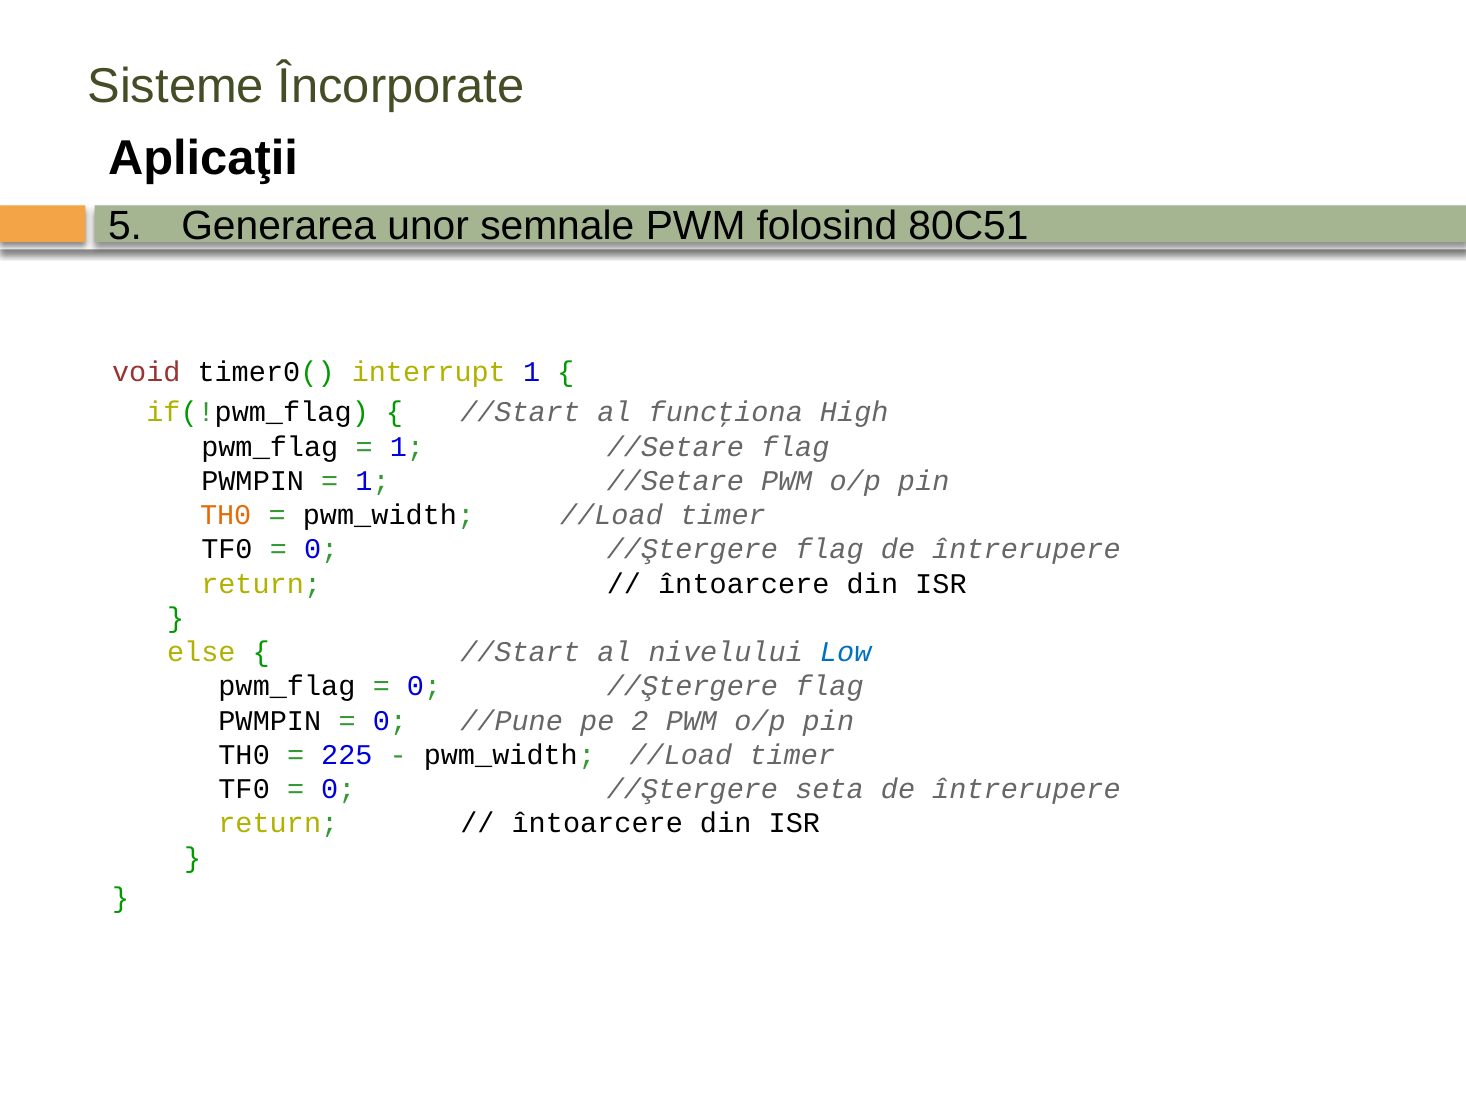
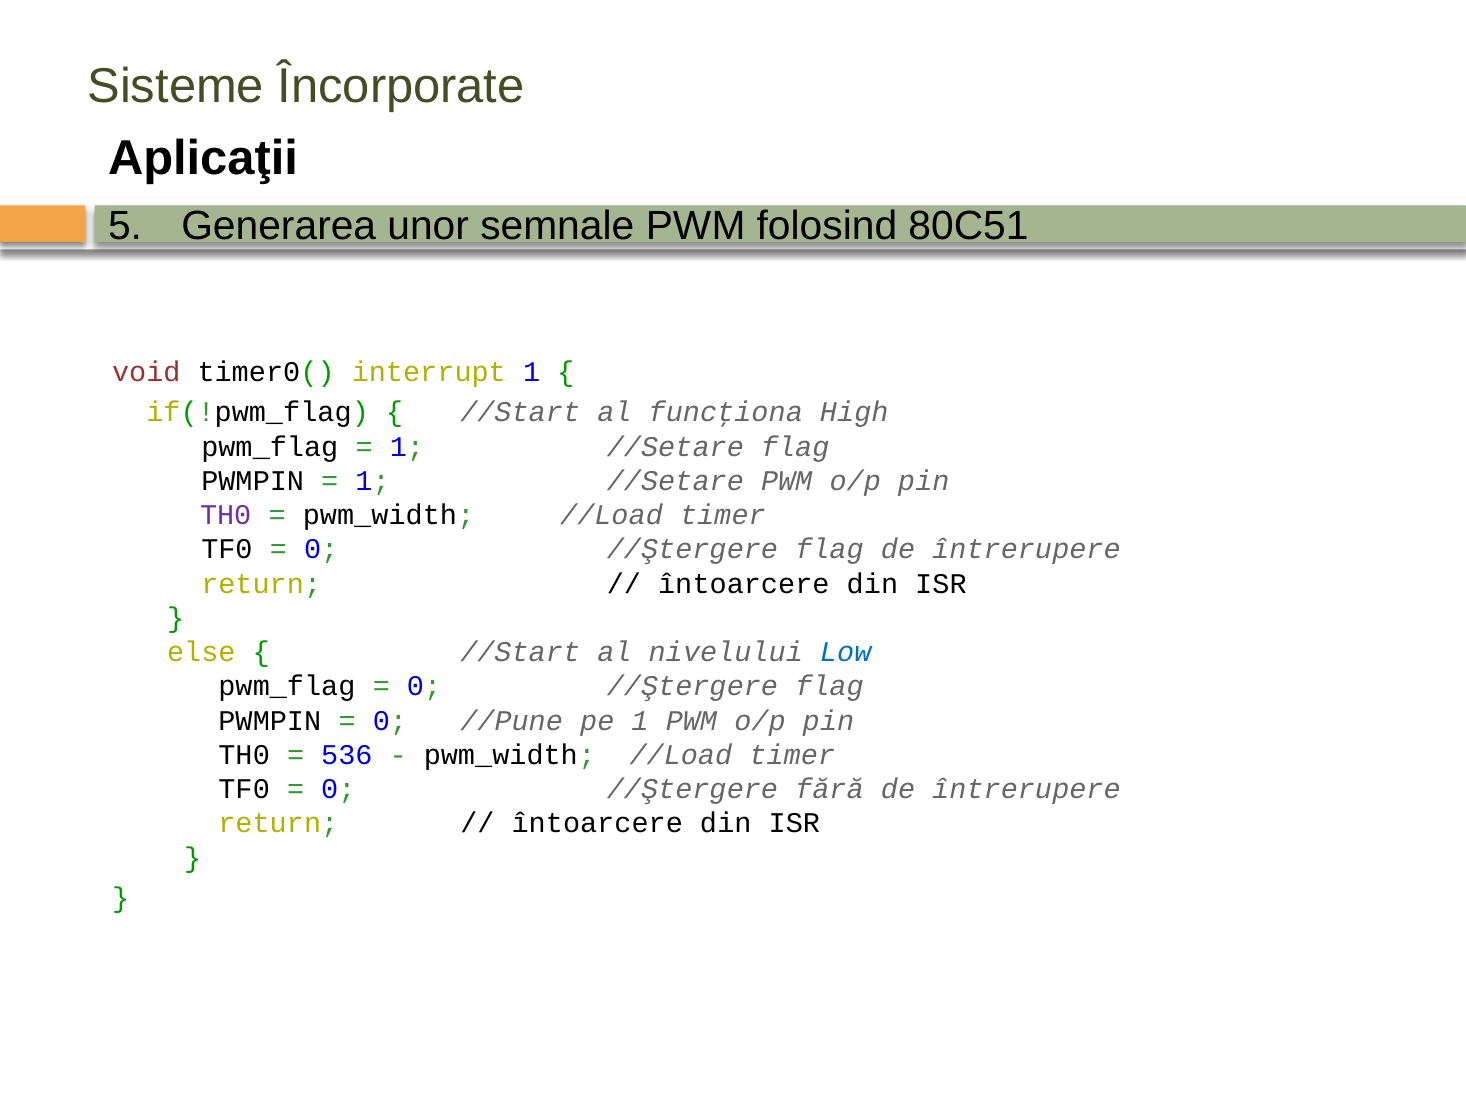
TH0 colour: orange -> purple (226, 515)
pe 2: 2 -> 1 (640, 720)
225: 225 -> 536 (347, 755)
seta: seta -> fără (829, 789)
